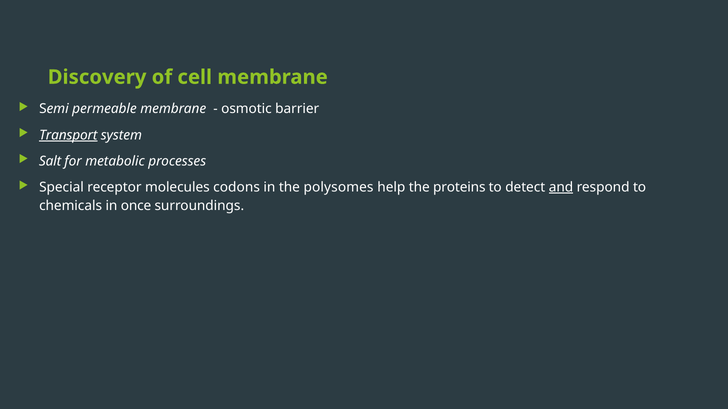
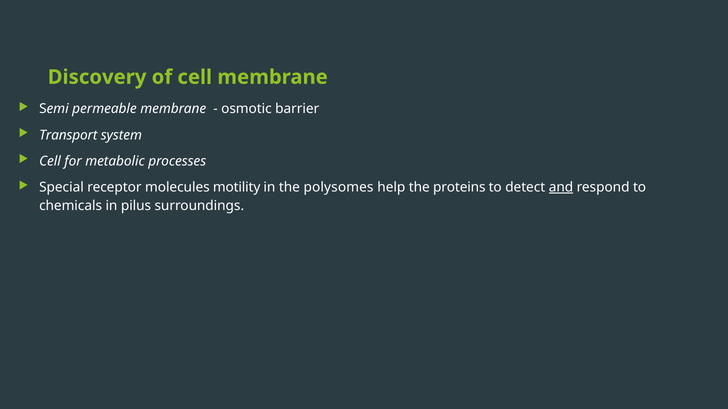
Transport underline: present -> none (68, 135)
Salt: Salt -> Cell (50, 161)
codons: codons -> motility (237, 188)
once: once -> pilus (136, 206)
